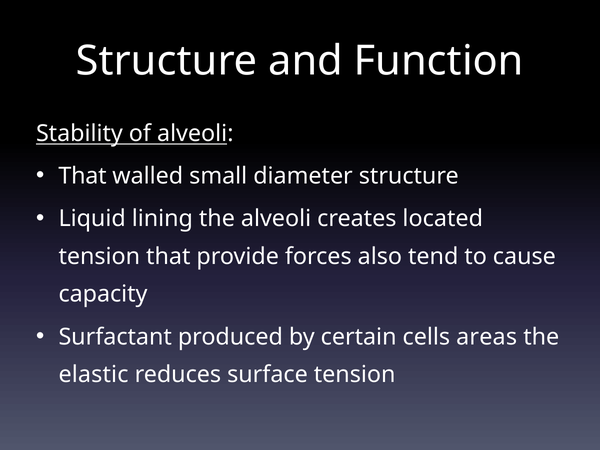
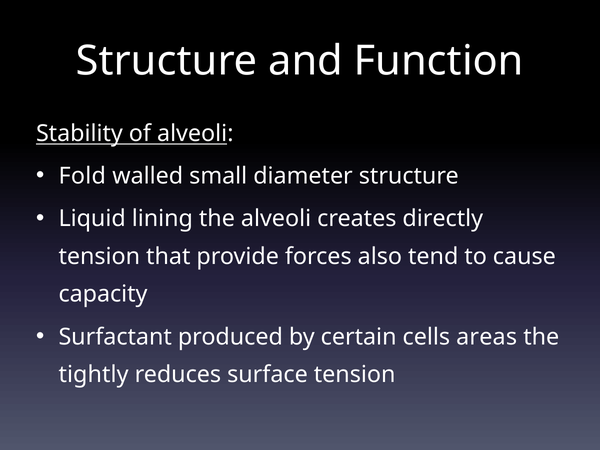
That: That -> Fold (82, 176)
located: located -> directly (443, 219)
elastic: elastic -> tightly (94, 375)
